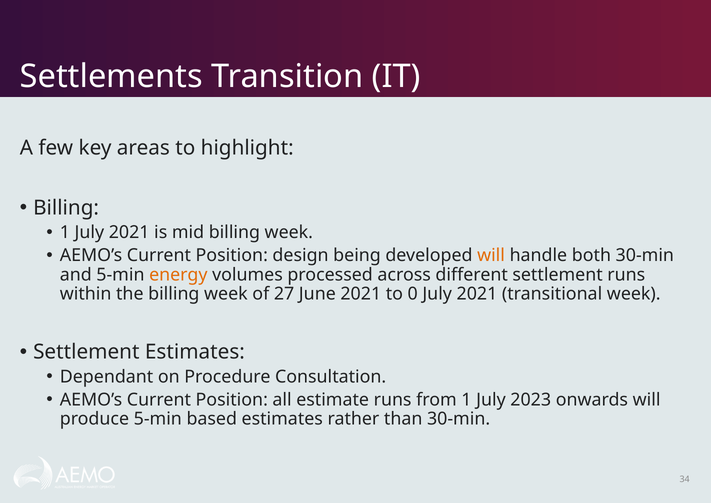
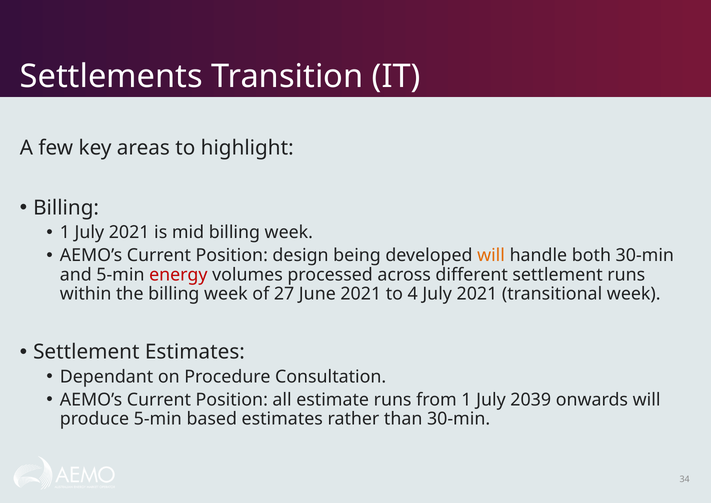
energy colour: orange -> red (178, 275)
0: 0 -> 4 (413, 294)
2023: 2023 -> 2039 (531, 399)
